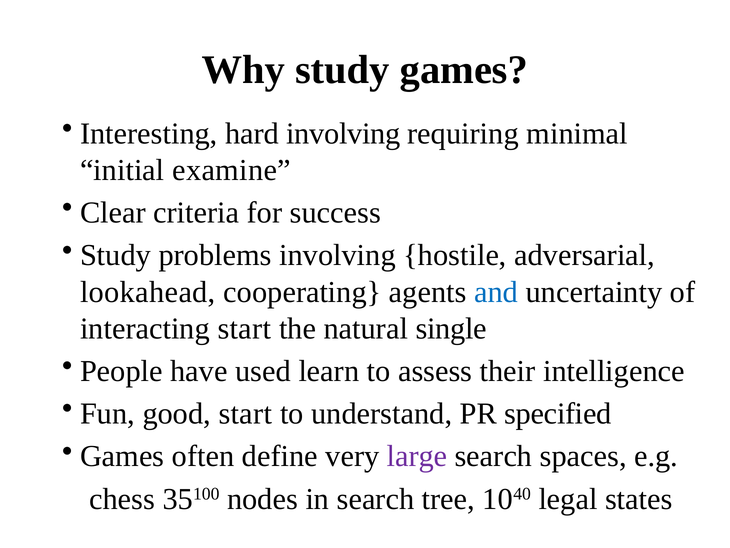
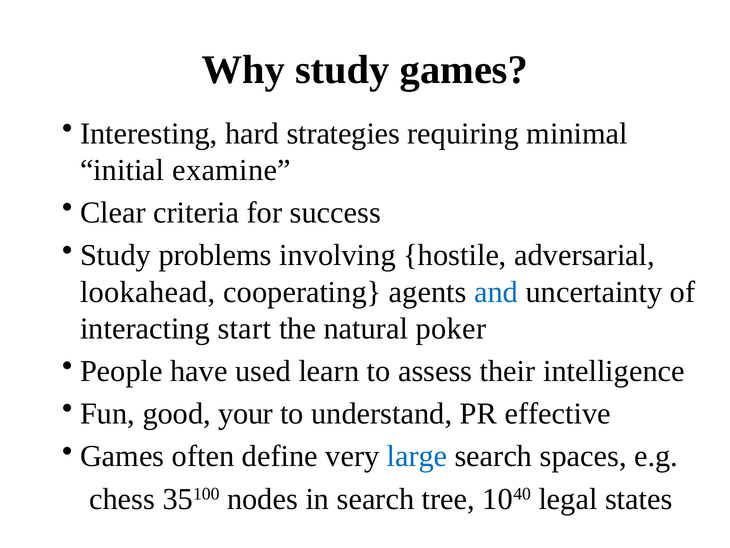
hard involving: involving -> strategies (343, 134)
single: single -> poker (451, 328)
good start: start -> your (246, 413)
specified: specified -> effective (558, 413)
large colour: purple -> blue (417, 456)
